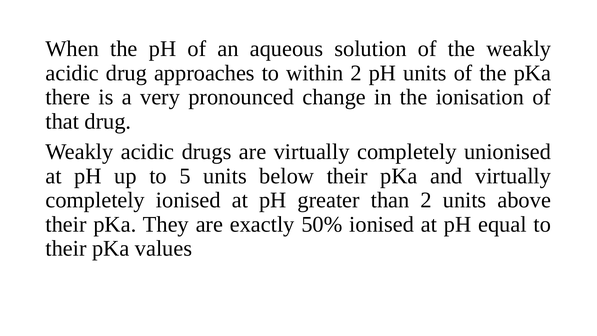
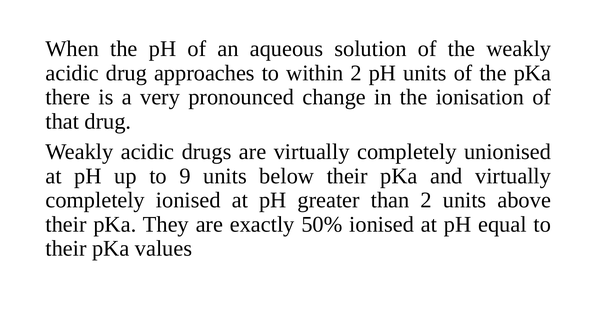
5: 5 -> 9 (185, 176)
